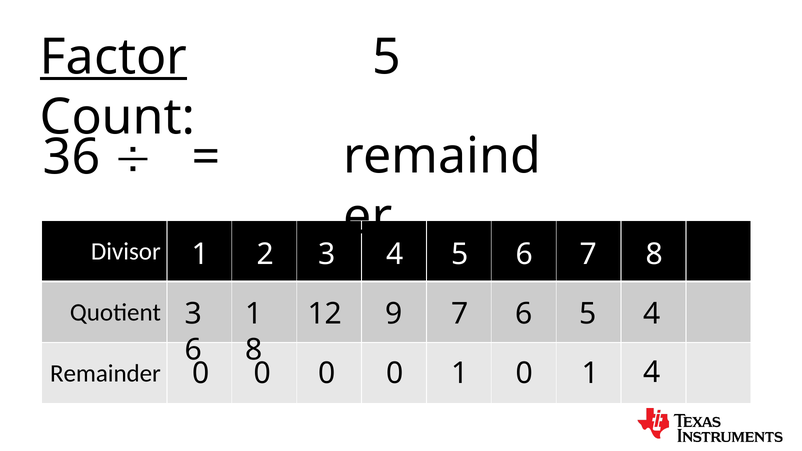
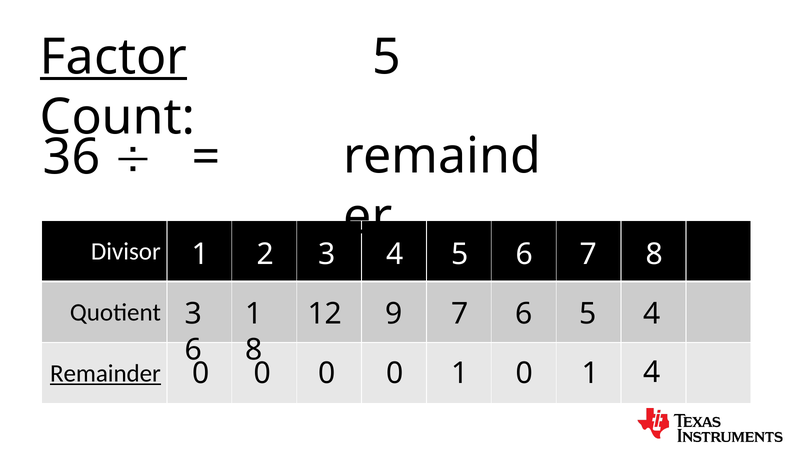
Remainder underline: none -> present (105, 373)
